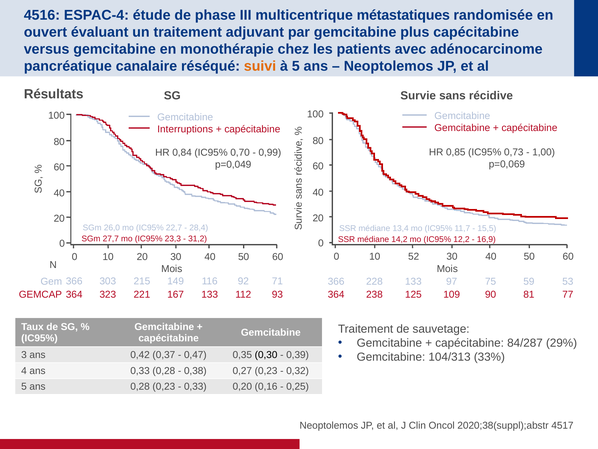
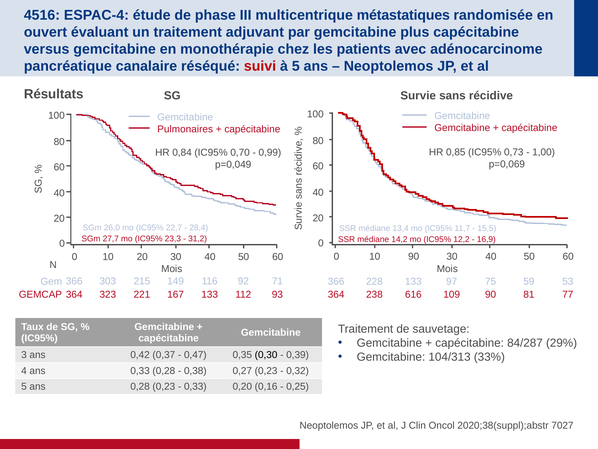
suivi colour: orange -> red (260, 66)
Interruptions: Interruptions -> Pulmonaires (185, 129)
10 52: 52 -> 90 (414, 256)
125: 125 -> 616 (413, 294)
4517: 4517 -> 7027 (562, 425)
